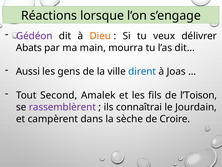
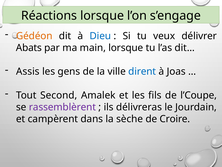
Gédéon colour: purple -> orange (34, 36)
Dieu colour: orange -> blue (100, 36)
main mourra: mourra -> lorsque (126, 48)
Aussi: Aussi -> Assis (28, 71)
l’Toison: l’Toison -> l’Coupe (199, 95)
connaîtrai: connaîtrai -> délivreras (139, 107)
